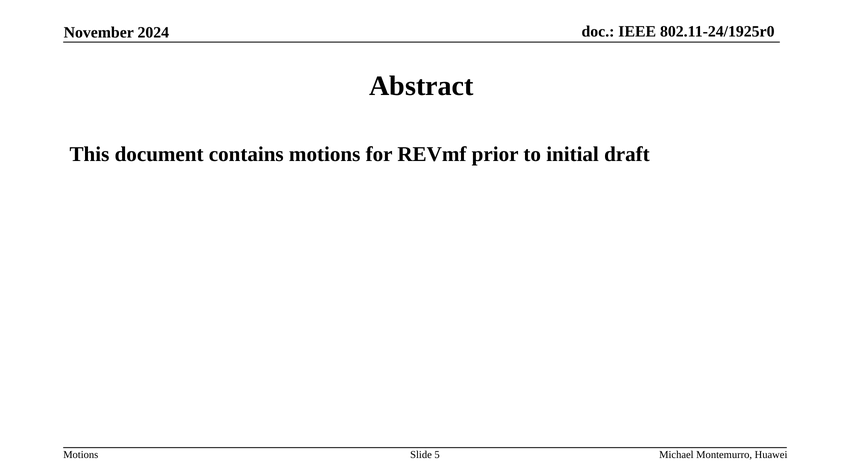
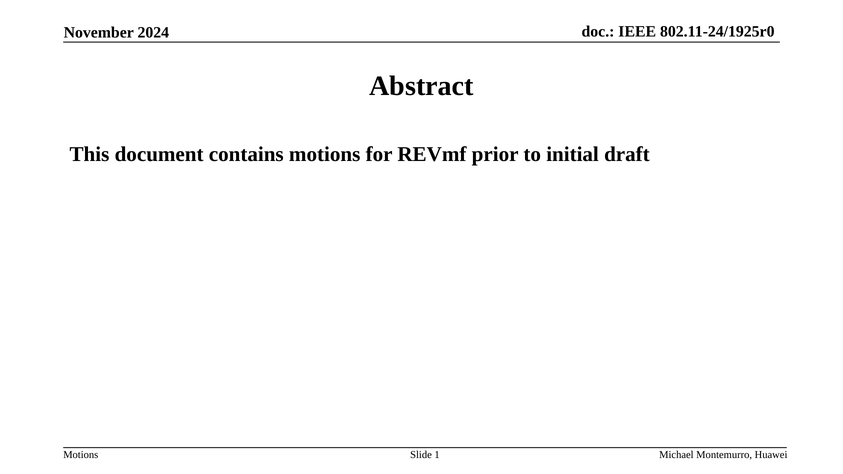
5: 5 -> 1 (437, 455)
